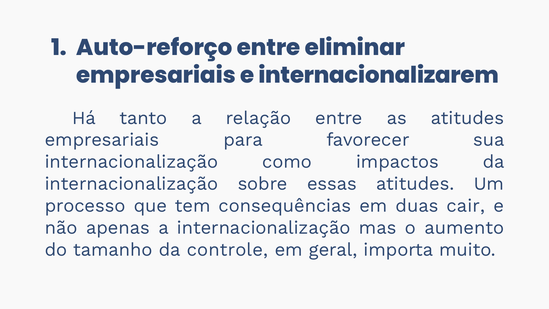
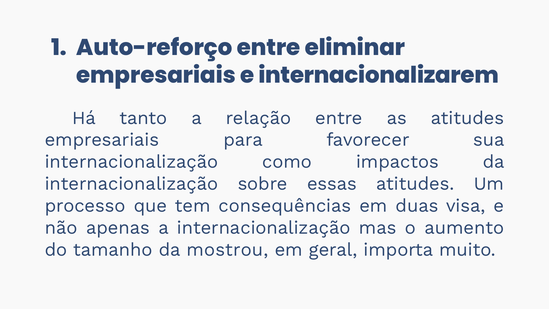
cair: cair -> visa (466, 206)
controle: controle -> mostrou (227, 250)
